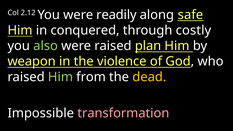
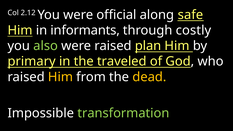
readily: readily -> official (116, 15)
conquered: conquered -> informants (85, 30)
weapon: weapon -> primary (32, 61)
violence: violence -> traveled (122, 61)
Him colour: light green -> yellow (60, 77)
transformation colour: pink -> light green (123, 113)
